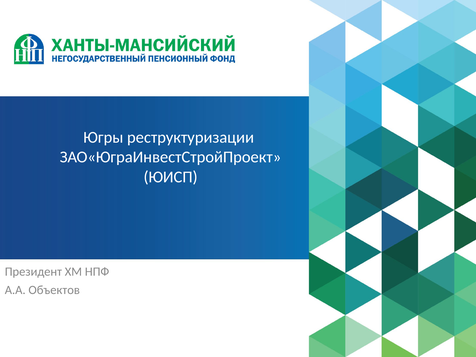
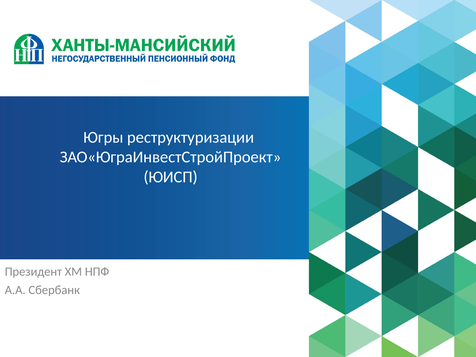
Объектов: Объектов -> Сбербанк (54, 290)
